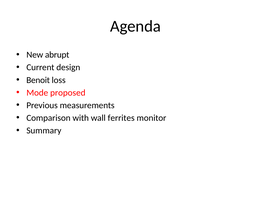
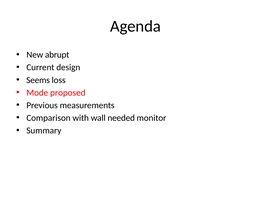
Benoit: Benoit -> Seems (38, 80)
ferrites: ferrites -> needed (121, 118)
